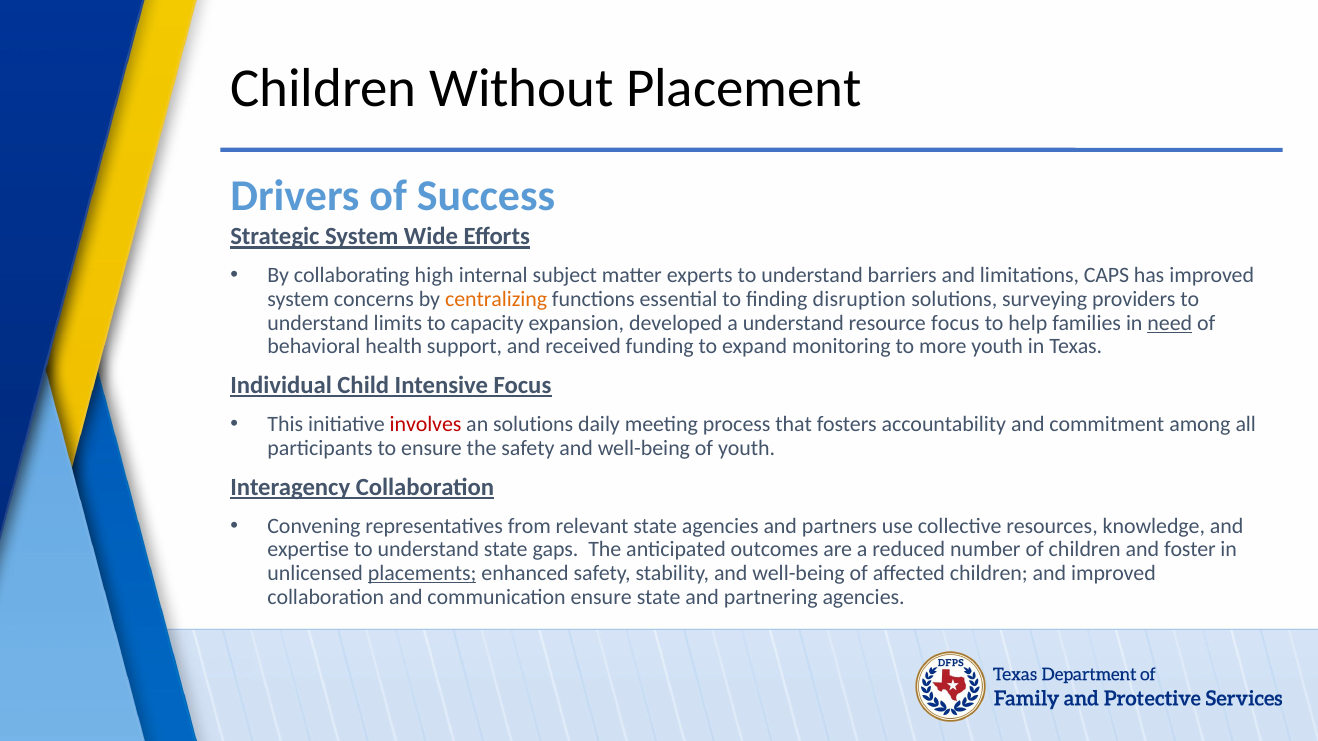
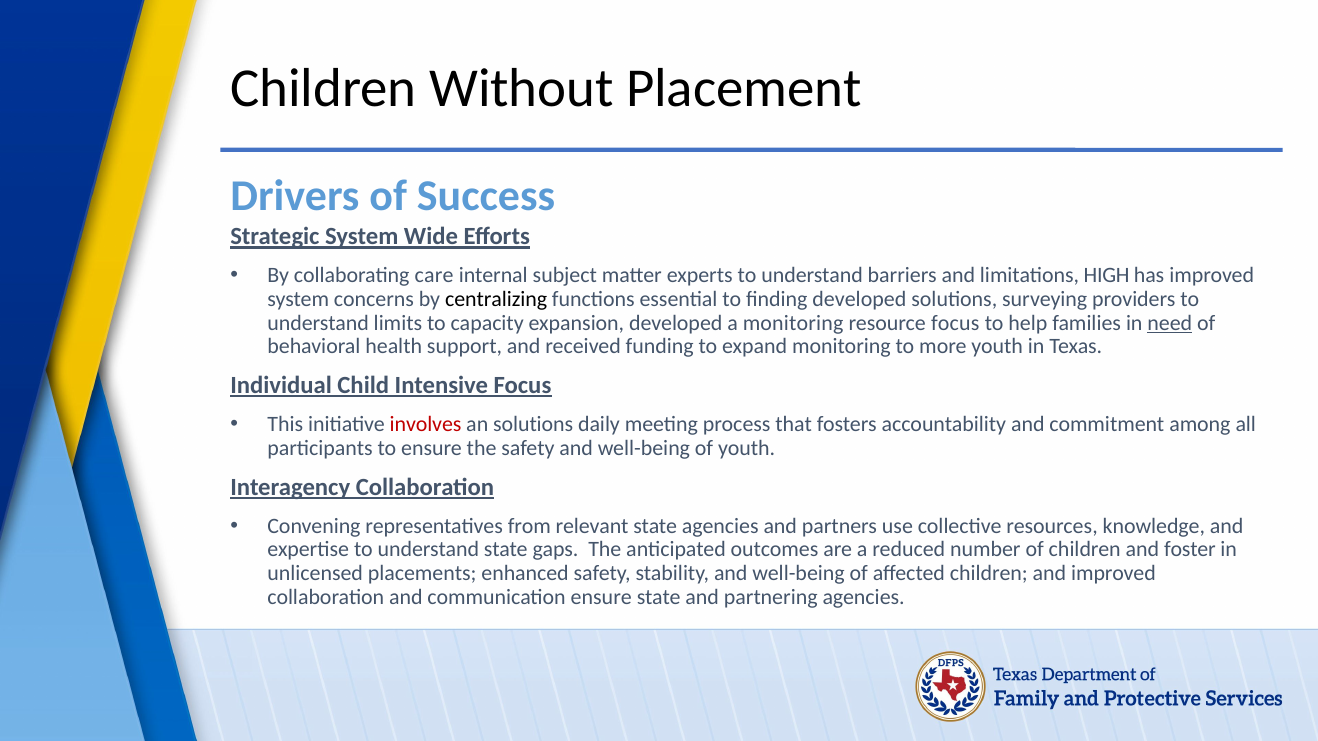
high: high -> care (434, 276)
CAPS: CAPS -> HIGH (1107, 276)
centralizing colour: orange -> black (496, 299)
finding disruption: disruption -> developed (859, 299)
a understand: understand -> monitoring (793, 323)
placements underline: present -> none (422, 574)
